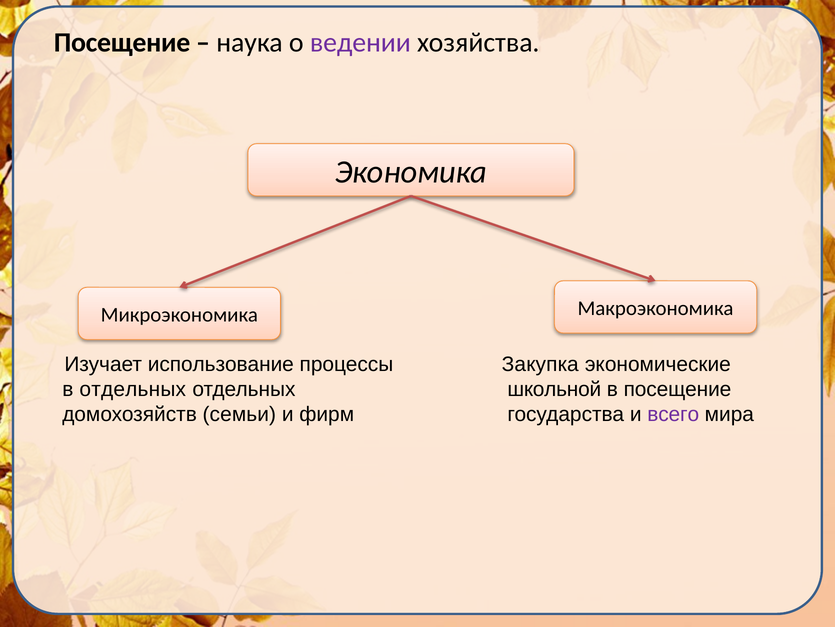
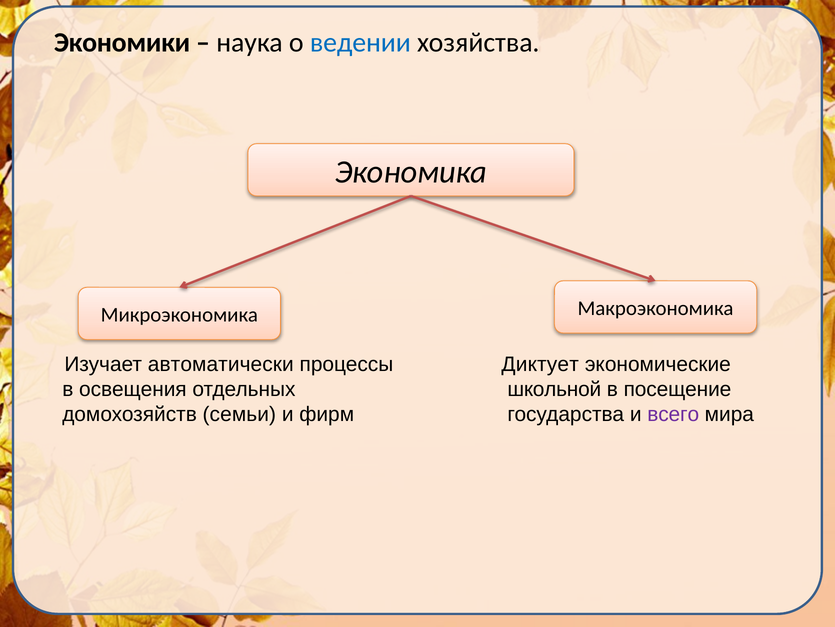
Посещение: Посещение -> Экономики (122, 42)
ведении colour: purple -> blue (360, 42)
использование: использование -> автоматически (221, 364)
Закупка: Закупка -> Диктует (540, 364)
в отдельных: отдельных -> освещения (133, 389)
